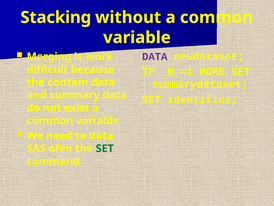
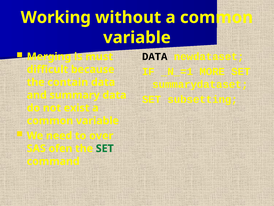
Stacking: Stacking -> Working (56, 17)
work: work -> must (99, 56)
DATA colour: purple -> black (155, 56)
identifies: identifies -> subsetting (203, 99)
to data: data -> over (101, 135)
